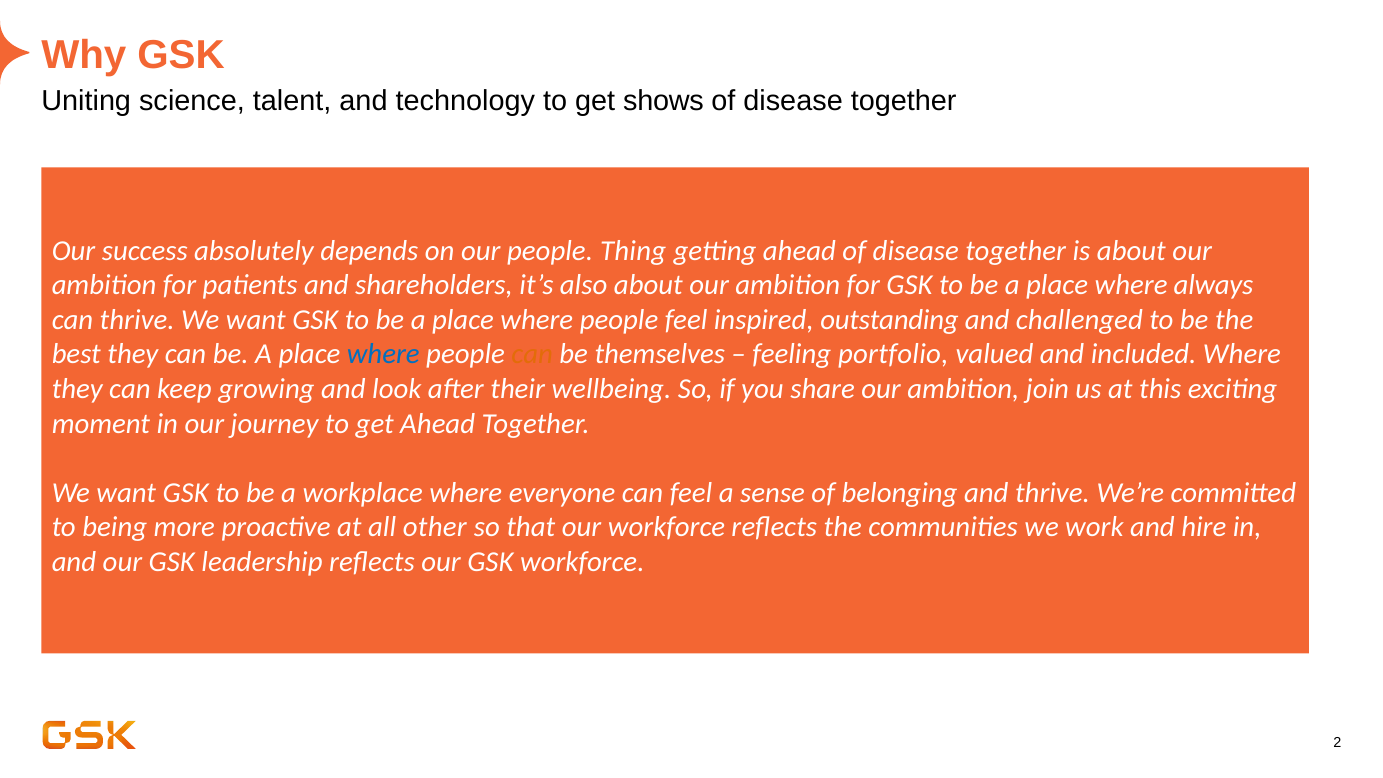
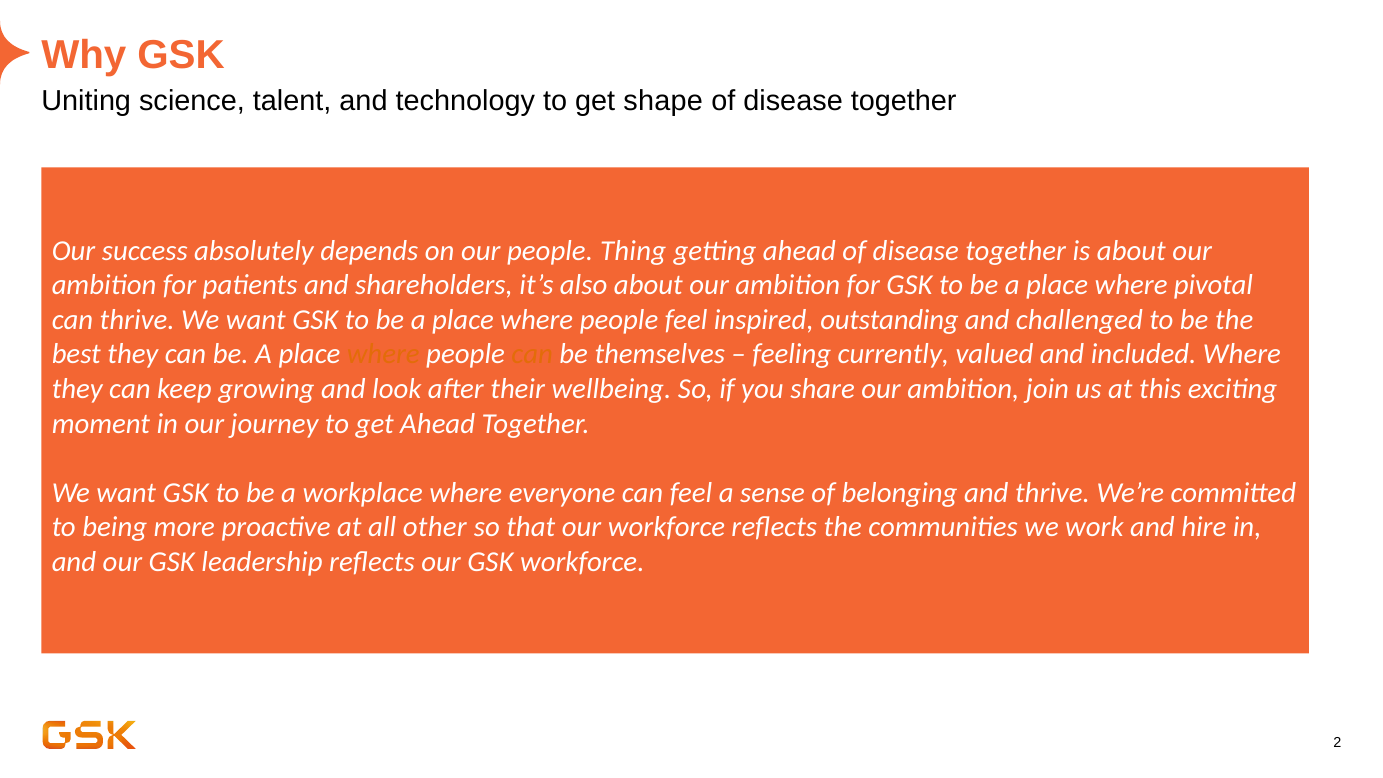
shows: shows -> shape (663, 101)
always: always -> pivotal (1213, 285)
where colour: blue -> orange (383, 354)
portfolio: portfolio -> currently (893, 354)
